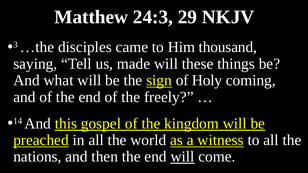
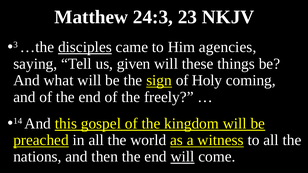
29: 29 -> 23 (187, 17)
disciples underline: none -> present (85, 47)
thousand: thousand -> agencies (228, 47)
made: made -> given (134, 64)
